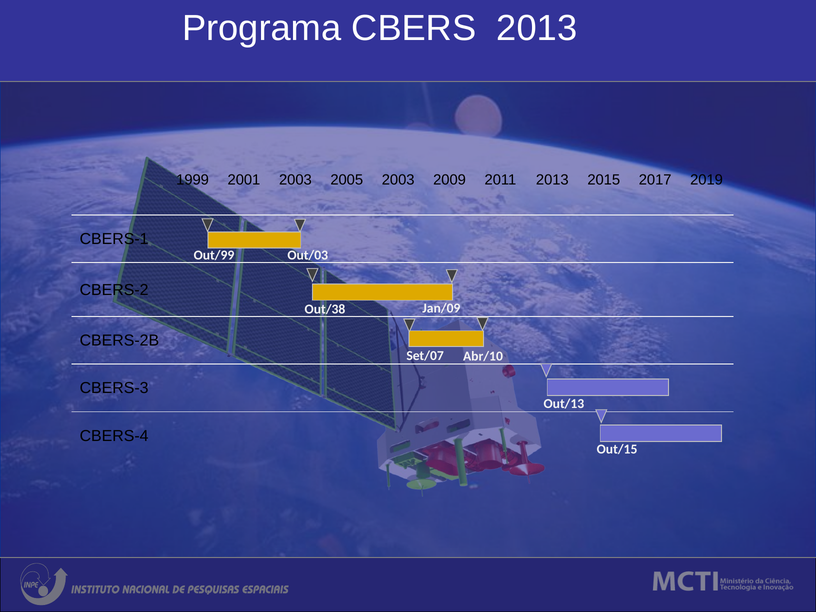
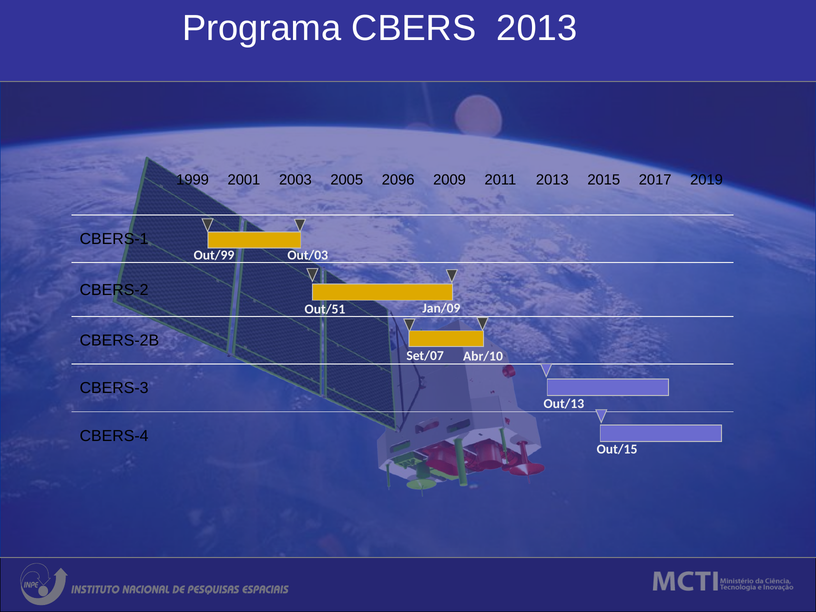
2005 2003: 2003 -> 2096 (398, 180)
Out/38: Out/38 -> Out/51 (325, 309)
